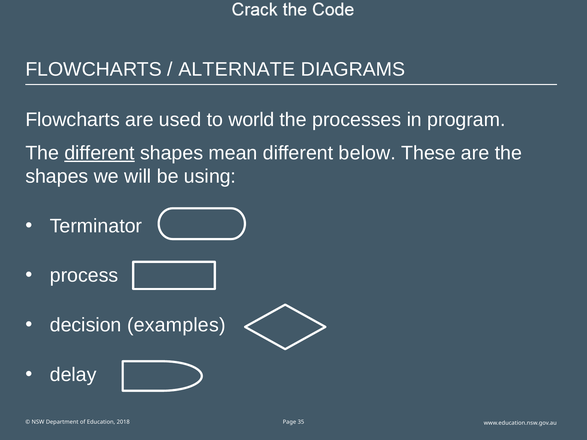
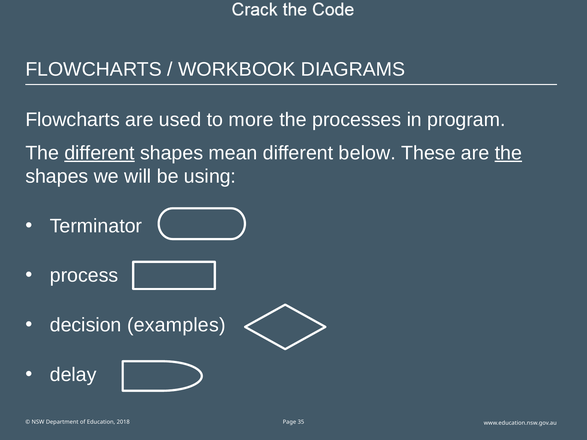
ALTERNATE: ALTERNATE -> WORKBOOK (237, 69)
world: world -> more (251, 120)
the underline: none -> present (508, 153)
